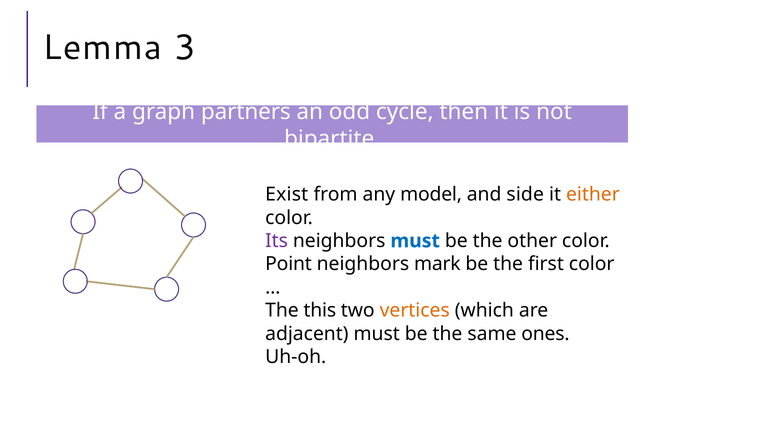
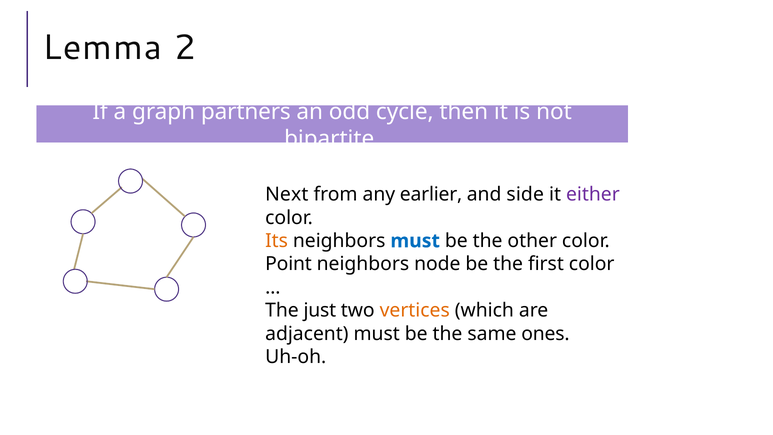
3: 3 -> 2 (185, 47)
Exist: Exist -> Next (287, 194)
model: model -> earlier (431, 194)
either colour: orange -> purple (593, 194)
Its colour: purple -> orange (277, 241)
mark: mark -> node (437, 264)
this: this -> just (320, 310)
